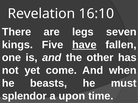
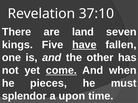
16:10: 16:10 -> 37:10 (96, 14)
legs: legs -> land (83, 32)
come underline: none -> present (61, 71)
beasts: beasts -> pieces (49, 84)
